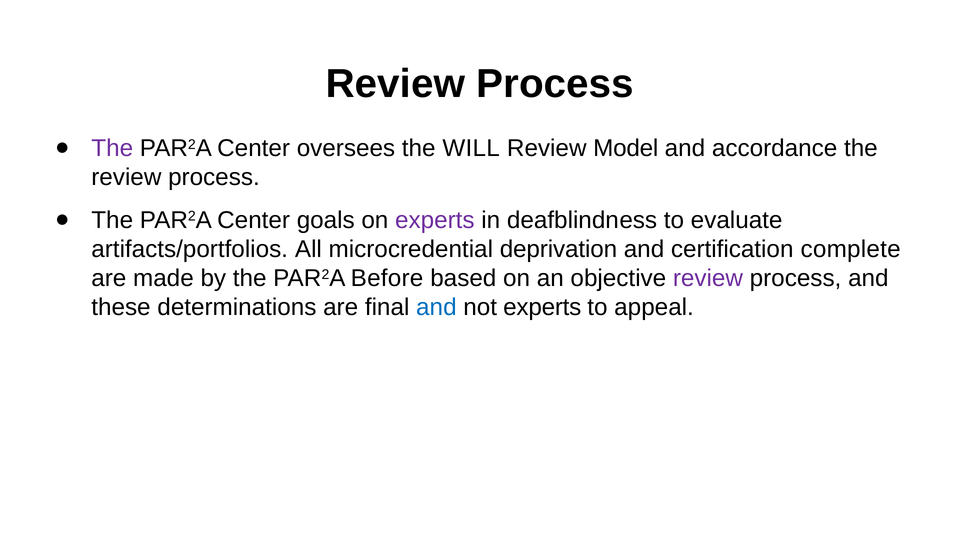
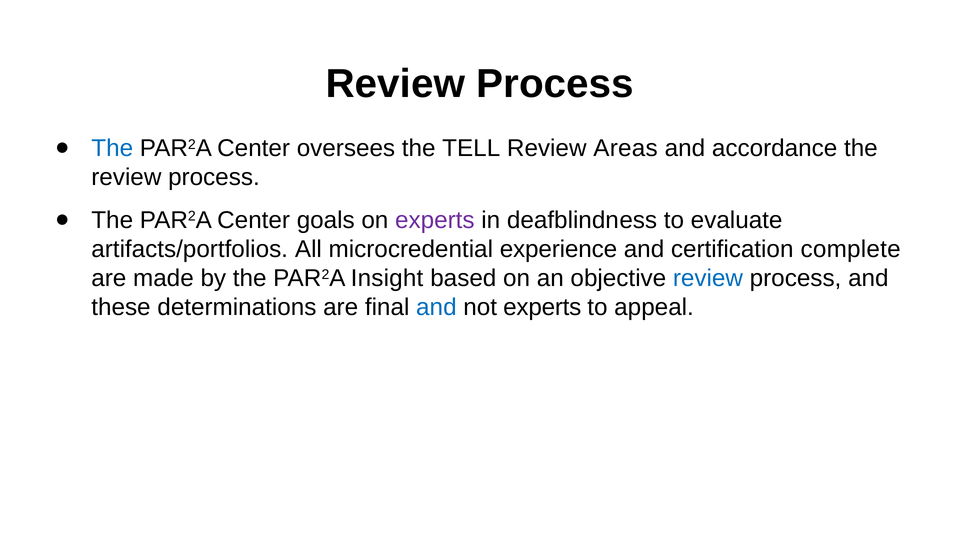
The colour: purple -> blue (112, 148)
WILL: WILL -> TELL (471, 148)
Model: Model -> Areas (626, 148)
deprivation: deprivation -> experience (558, 249)
Before: Before -> Insight (387, 278)
review colour: purple -> blue (708, 278)
